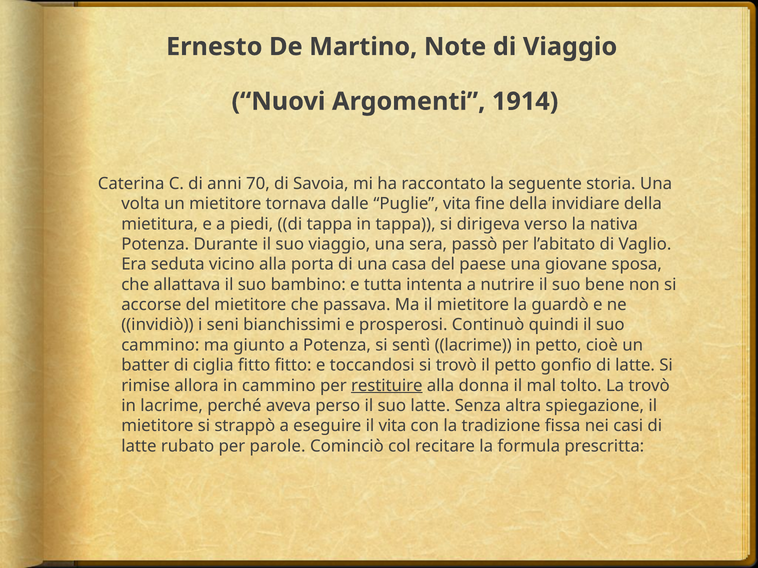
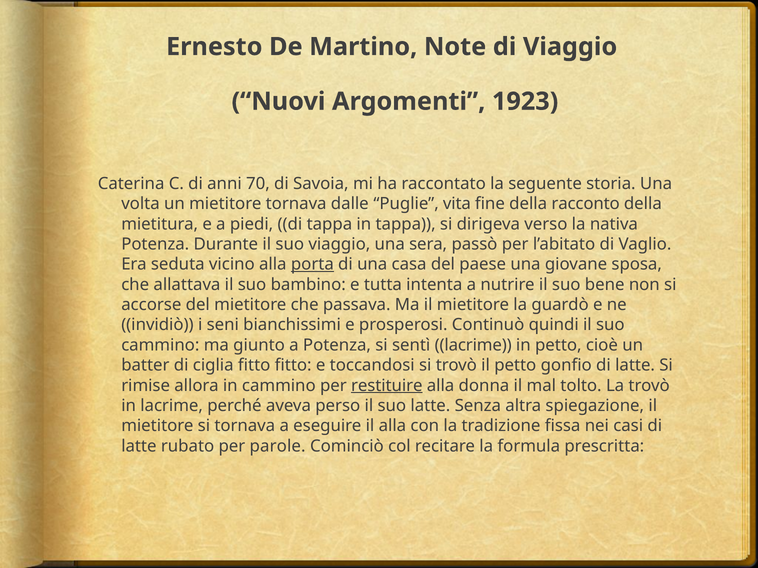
1914: 1914 -> 1923 (525, 102)
invidiare: invidiare -> racconto (586, 204)
porta underline: none -> present (312, 265)
si strappò: strappò -> tornava (245, 426)
il vita: vita -> alla (392, 426)
